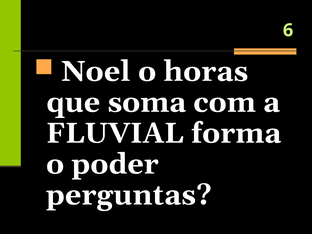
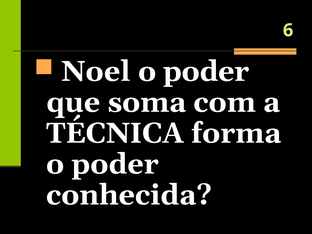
horas: horas -> poder (206, 71)
FLUVIAL: FLUVIAL -> TÉCNICA (115, 133)
perguntas: perguntas -> conhecida (129, 195)
